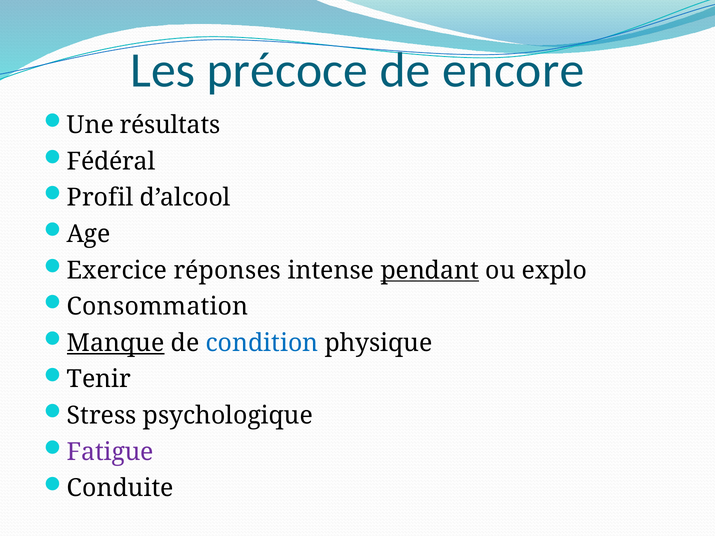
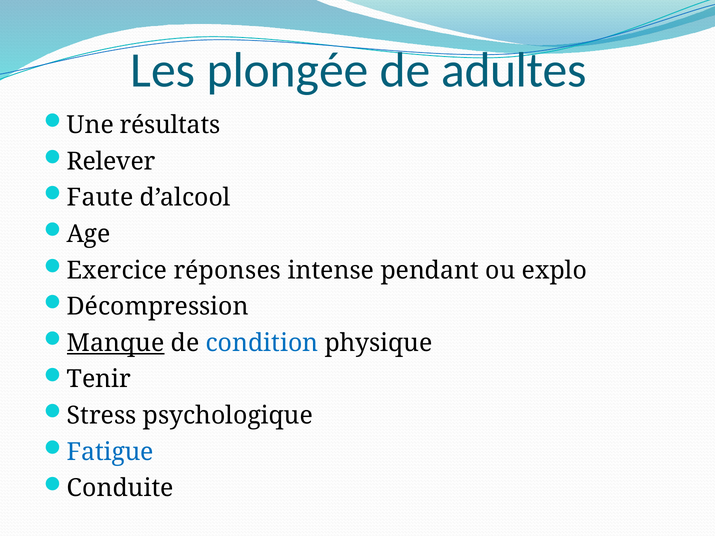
précoce: précoce -> plongée (288, 70)
encore: encore -> adultes (514, 70)
Fédéral: Fédéral -> Relever (111, 161)
Profil: Profil -> Faute (100, 198)
pendant underline: present -> none (430, 270)
Consommation: Consommation -> Décompression (158, 307)
Fatigue colour: purple -> blue (110, 452)
